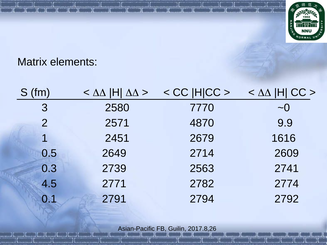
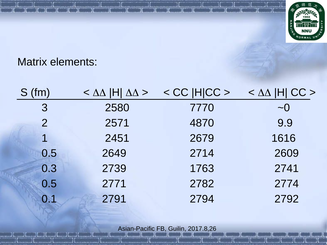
2563: 2563 -> 1763 (202, 169)
4.5: 4.5 -> 0.5 (49, 184)
